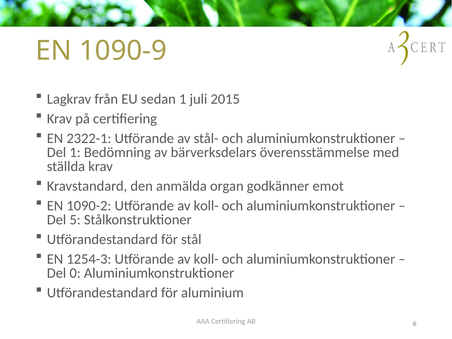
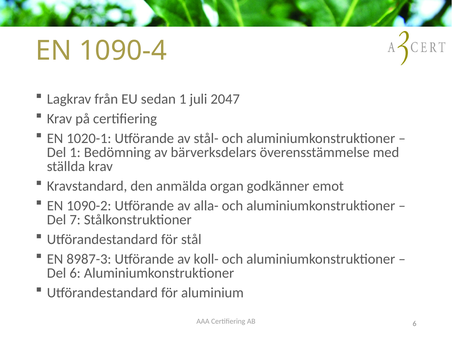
1090-9: 1090-9 -> 1090-4 (123, 51)
2015: 2015 -> 2047 (225, 99)
2322-1: 2322-1 -> 1020-1 (89, 138)
1090-2 Utförande av koll-: koll- -> alla- (206, 206)
5: 5 -> 7 (75, 220)
1254-3: 1254-3 -> 8987-3 (89, 259)
Del 0: 0 -> 6 (75, 273)
